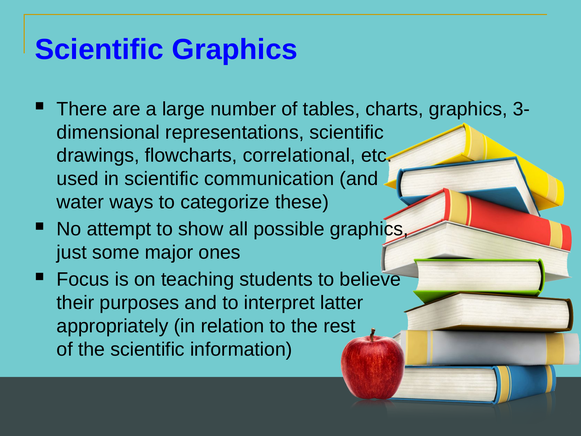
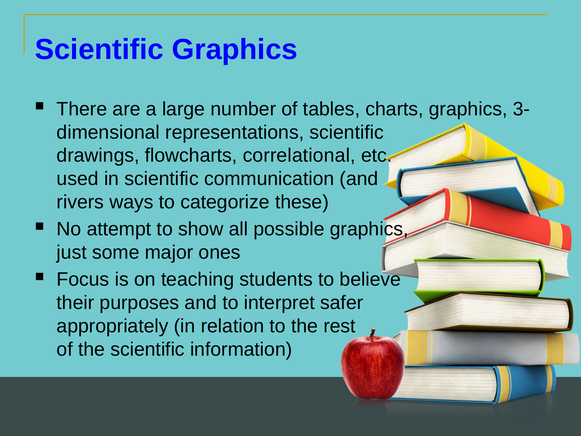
water: water -> rivers (80, 202)
latter: latter -> safer (342, 303)
